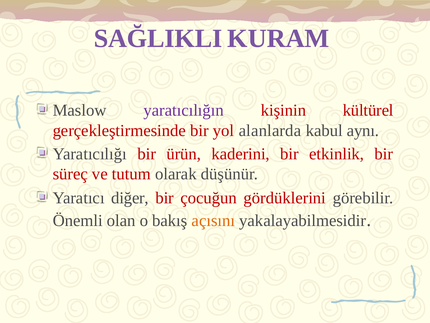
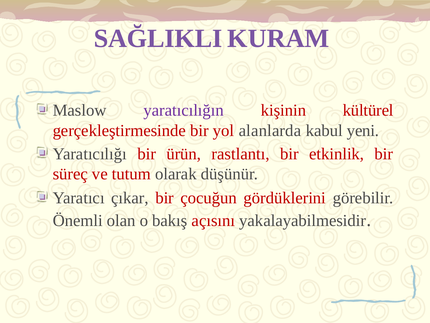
aynı: aynı -> yeni (363, 130)
kaderini: kaderini -> rastlantı (241, 154)
diğer: diğer -> çıkar (130, 198)
açısını colour: orange -> red (213, 220)
